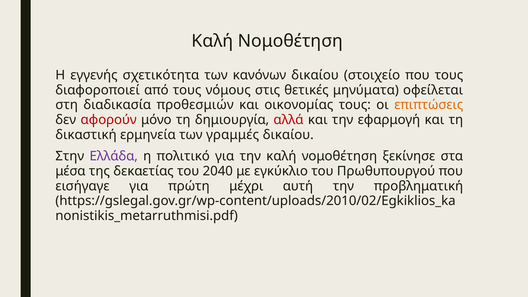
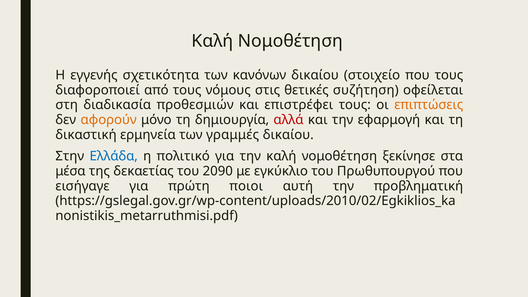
μηνύματα: μηνύματα -> συζήτηση (366, 90)
οικονοµίας: οικονοµίας -> επιστρέφει (299, 105)
αφορούν colour: red -> orange (109, 120)
Ελλάδα colour: purple -> blue (114, 156)
2040: 2040 -> 2090 (218, 171)
μέχρι: μέχρι -> ποιοι (246, 186)
